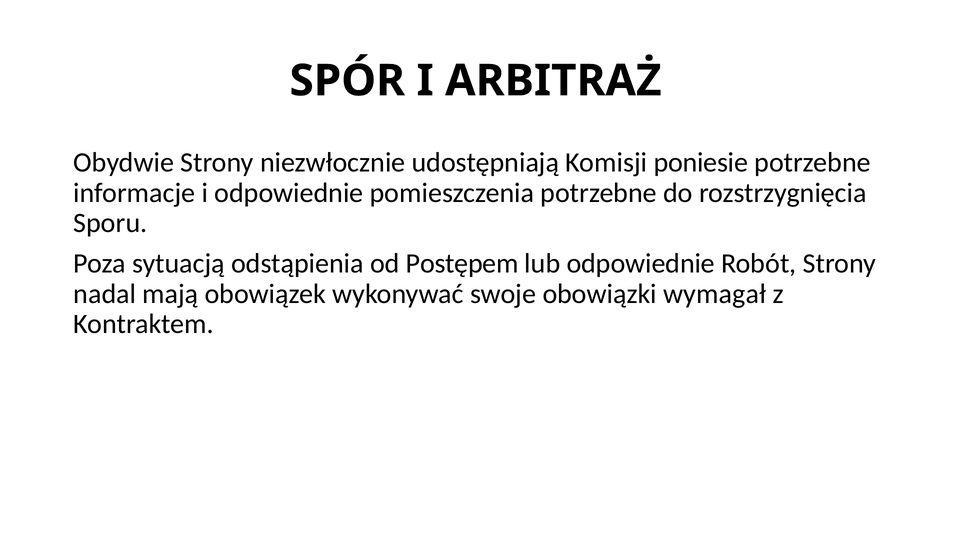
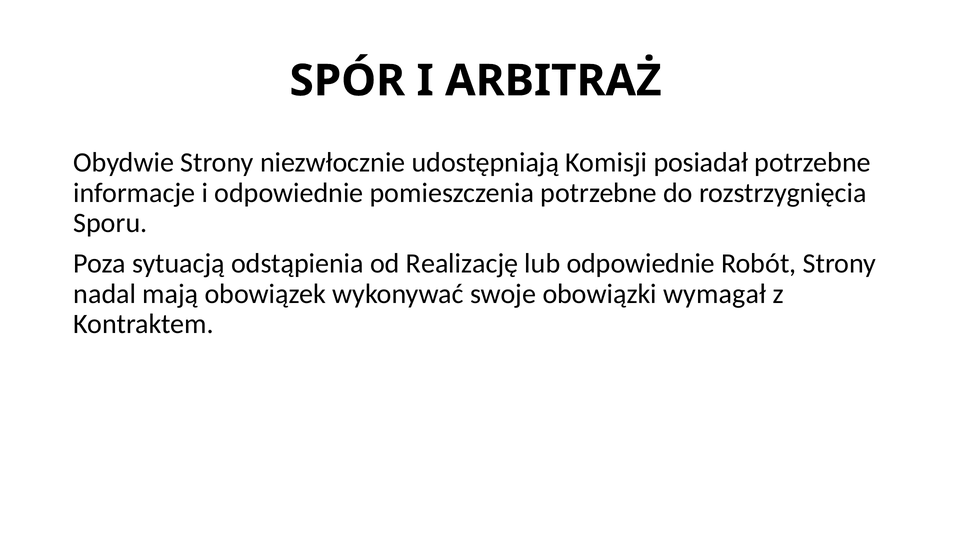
poniesie: poniesie -> posiadał (701, 163)
Postępem: Postępem -> Realizację (462, 264)
